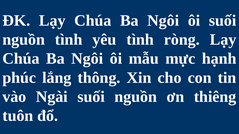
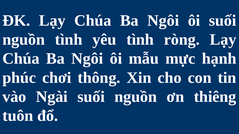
lắng: lắng -> chơi (57, 78)
